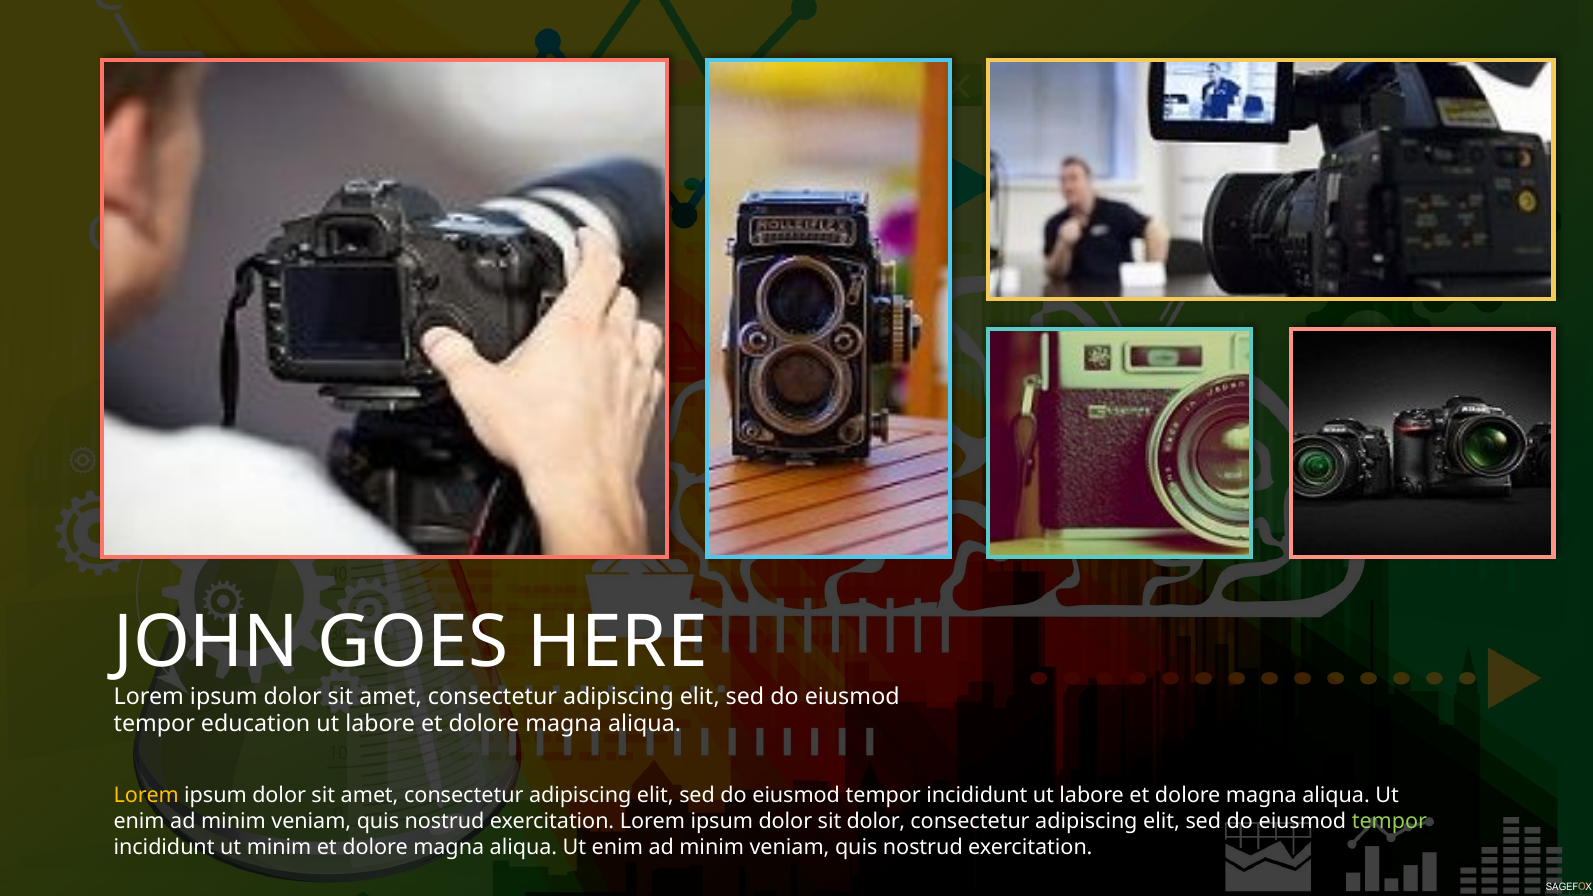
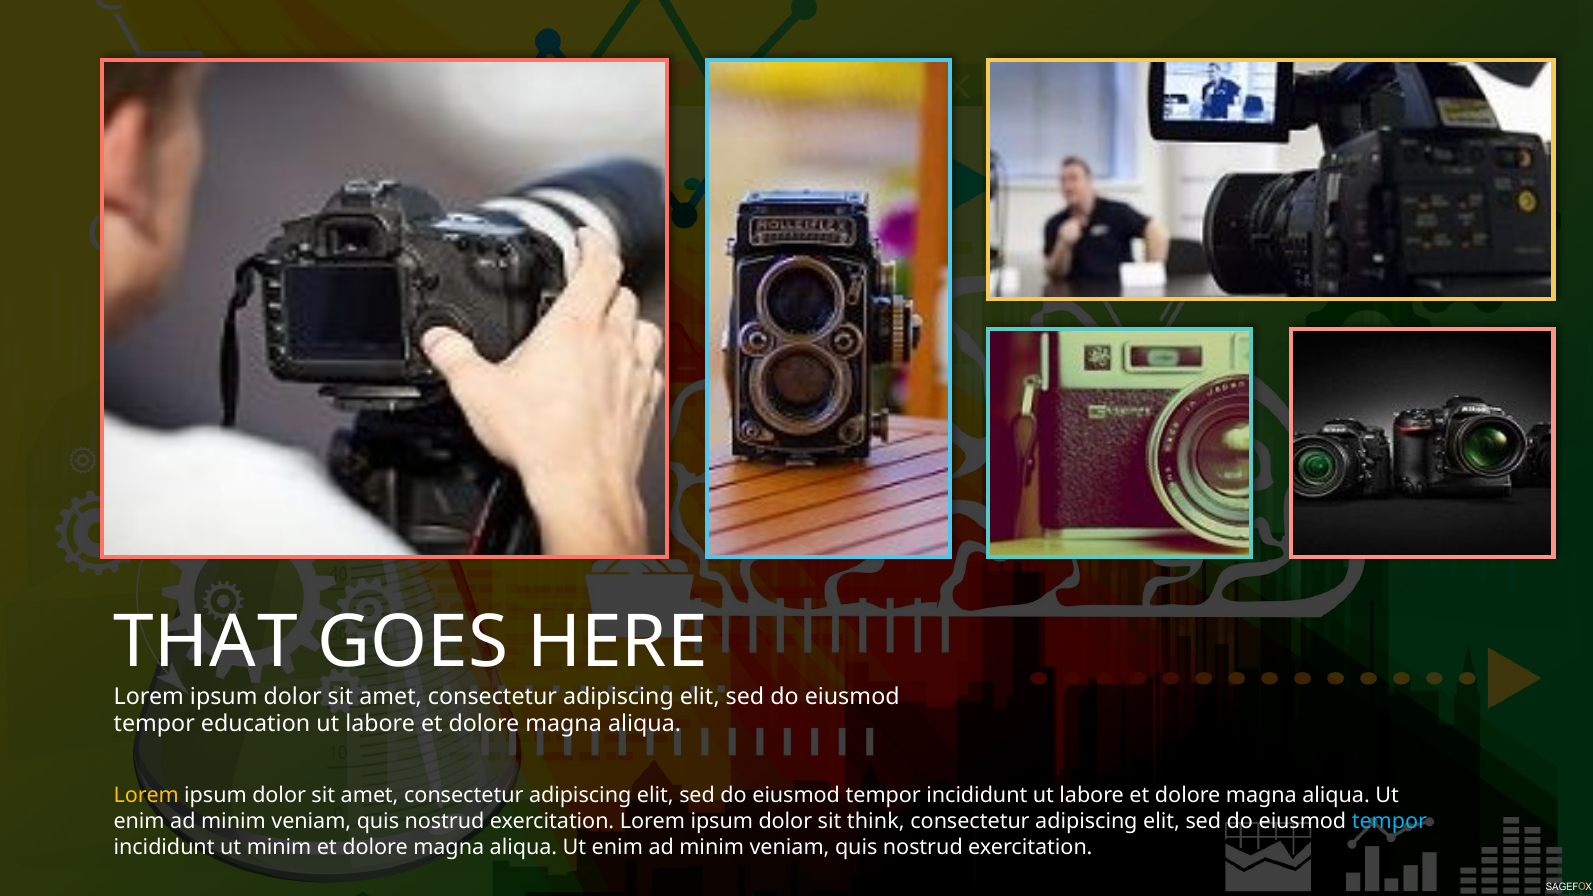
JOHN: JOHN -> THAT (206, 642)
sit dolor: dolor -> think (876, 821)
tempor colour: light green -> light blue (1389, 821)
